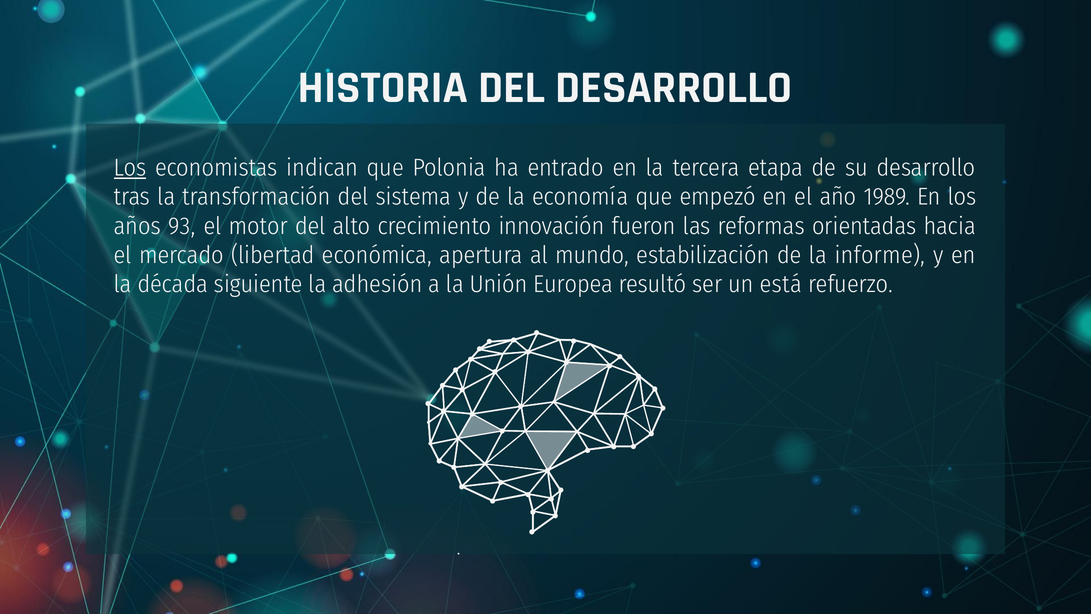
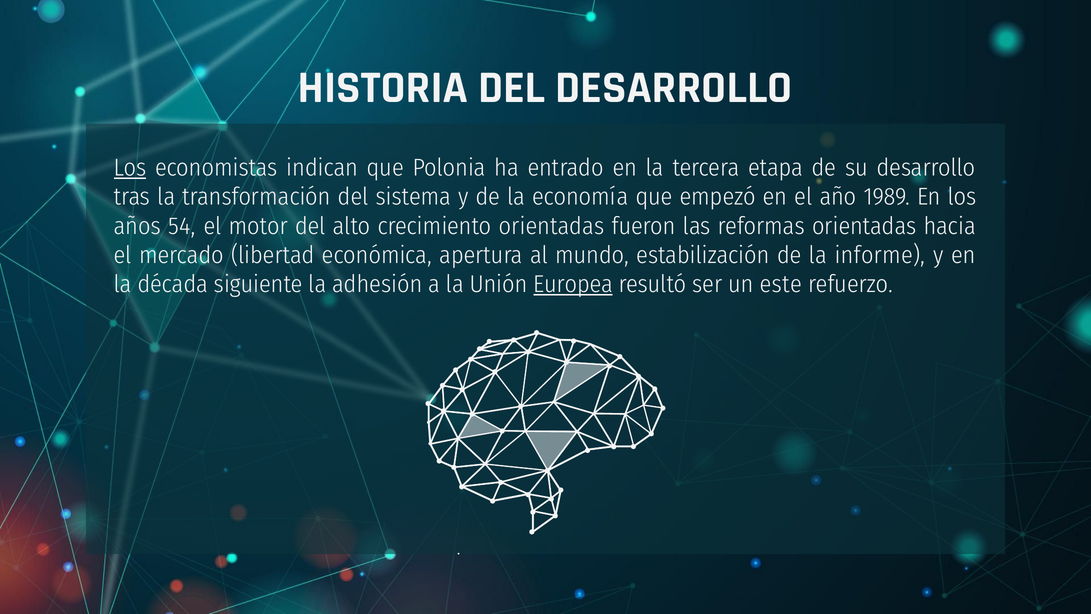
93: 93 -> 54 (182, 226)
crecimiento innovación: innovación -> orientadas (551, 226)
Europea underline: none -> present (573, 284)
está: está -> este (781, 284)
